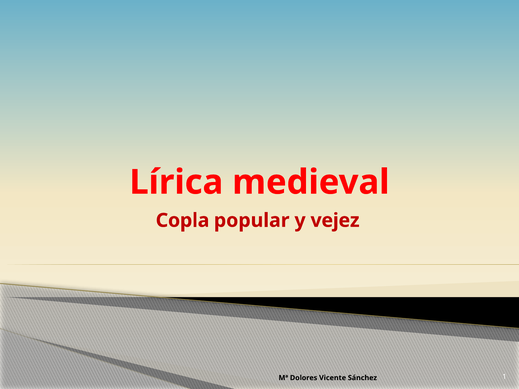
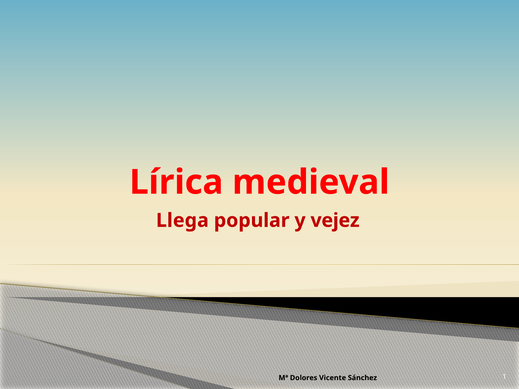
Copla: Copla -> Llega (182, 221)
